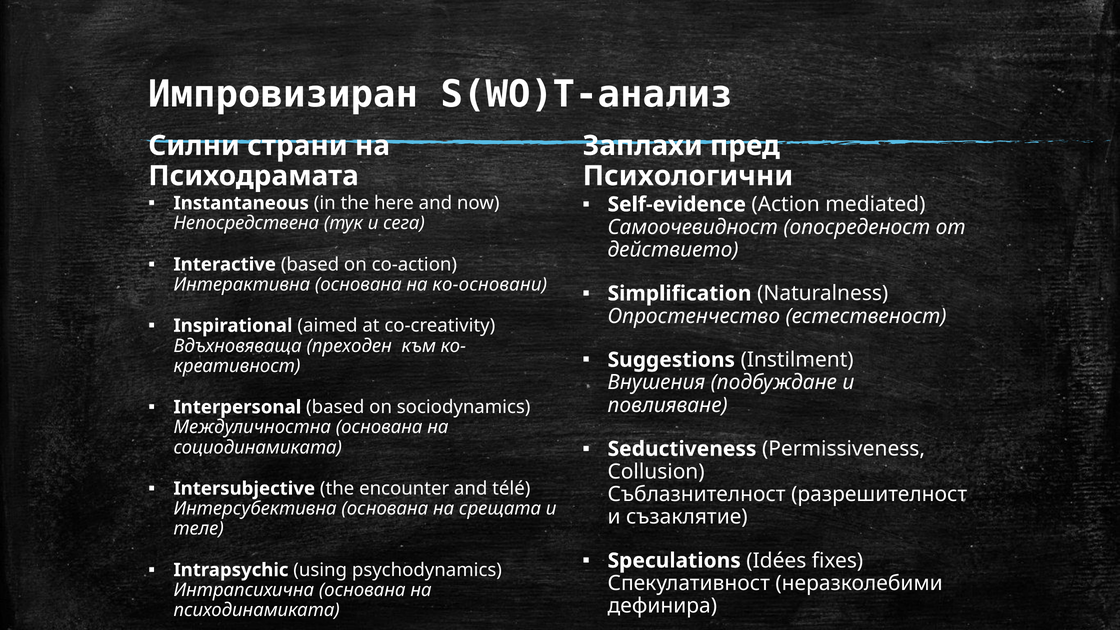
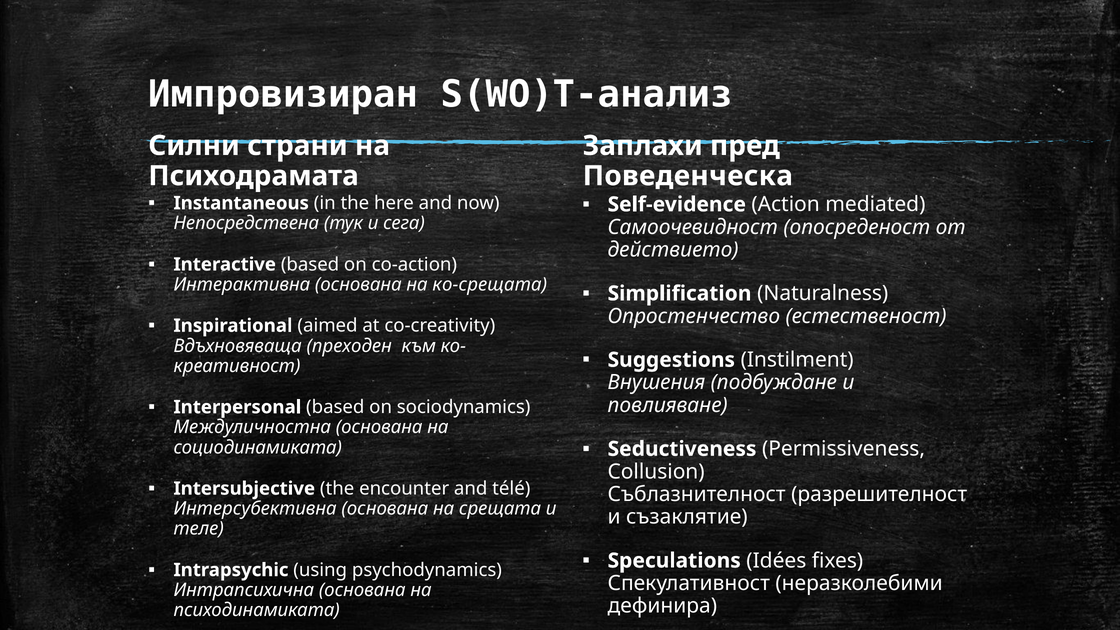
Психологични: Психологични -> Поведенческа (688, 176)
ко-основани: ко-основани -> ко-срещата (490, 285)
